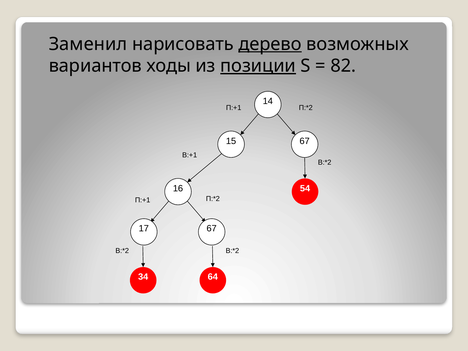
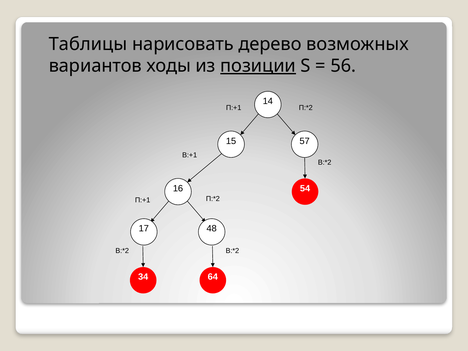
Заменил: Заменил -> Таблицы (88, 44)
дерево underline: present -> none (270, 44)
82: 82 -> 56 (343, 66)
15 67: 67 -> 57 (305, 141)
17 67: 67 -> 48 (212, 229)
